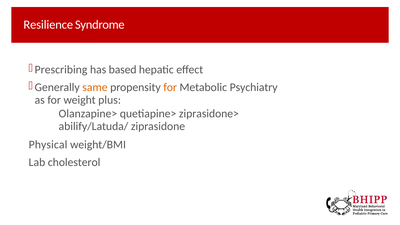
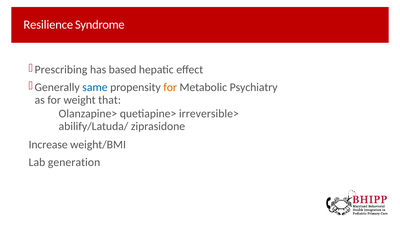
same colour: orange -> blue (95, 87)
plus: plus -> that (110, 100)
ziprasidone>: ziprasidone> -> irreversible> (209, 114)
Physical: Physical -> Increase (48, 145)
cholesterol: cholesterol -> generation (74, 162)
